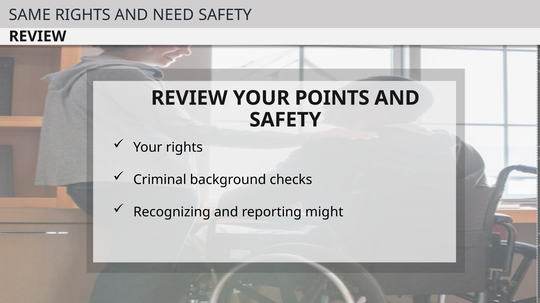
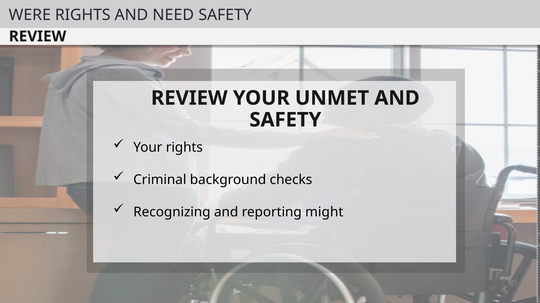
SAME: SAME -> WERE (30, 15)
POINTS: POINTS -> UNMET (332, 98)
